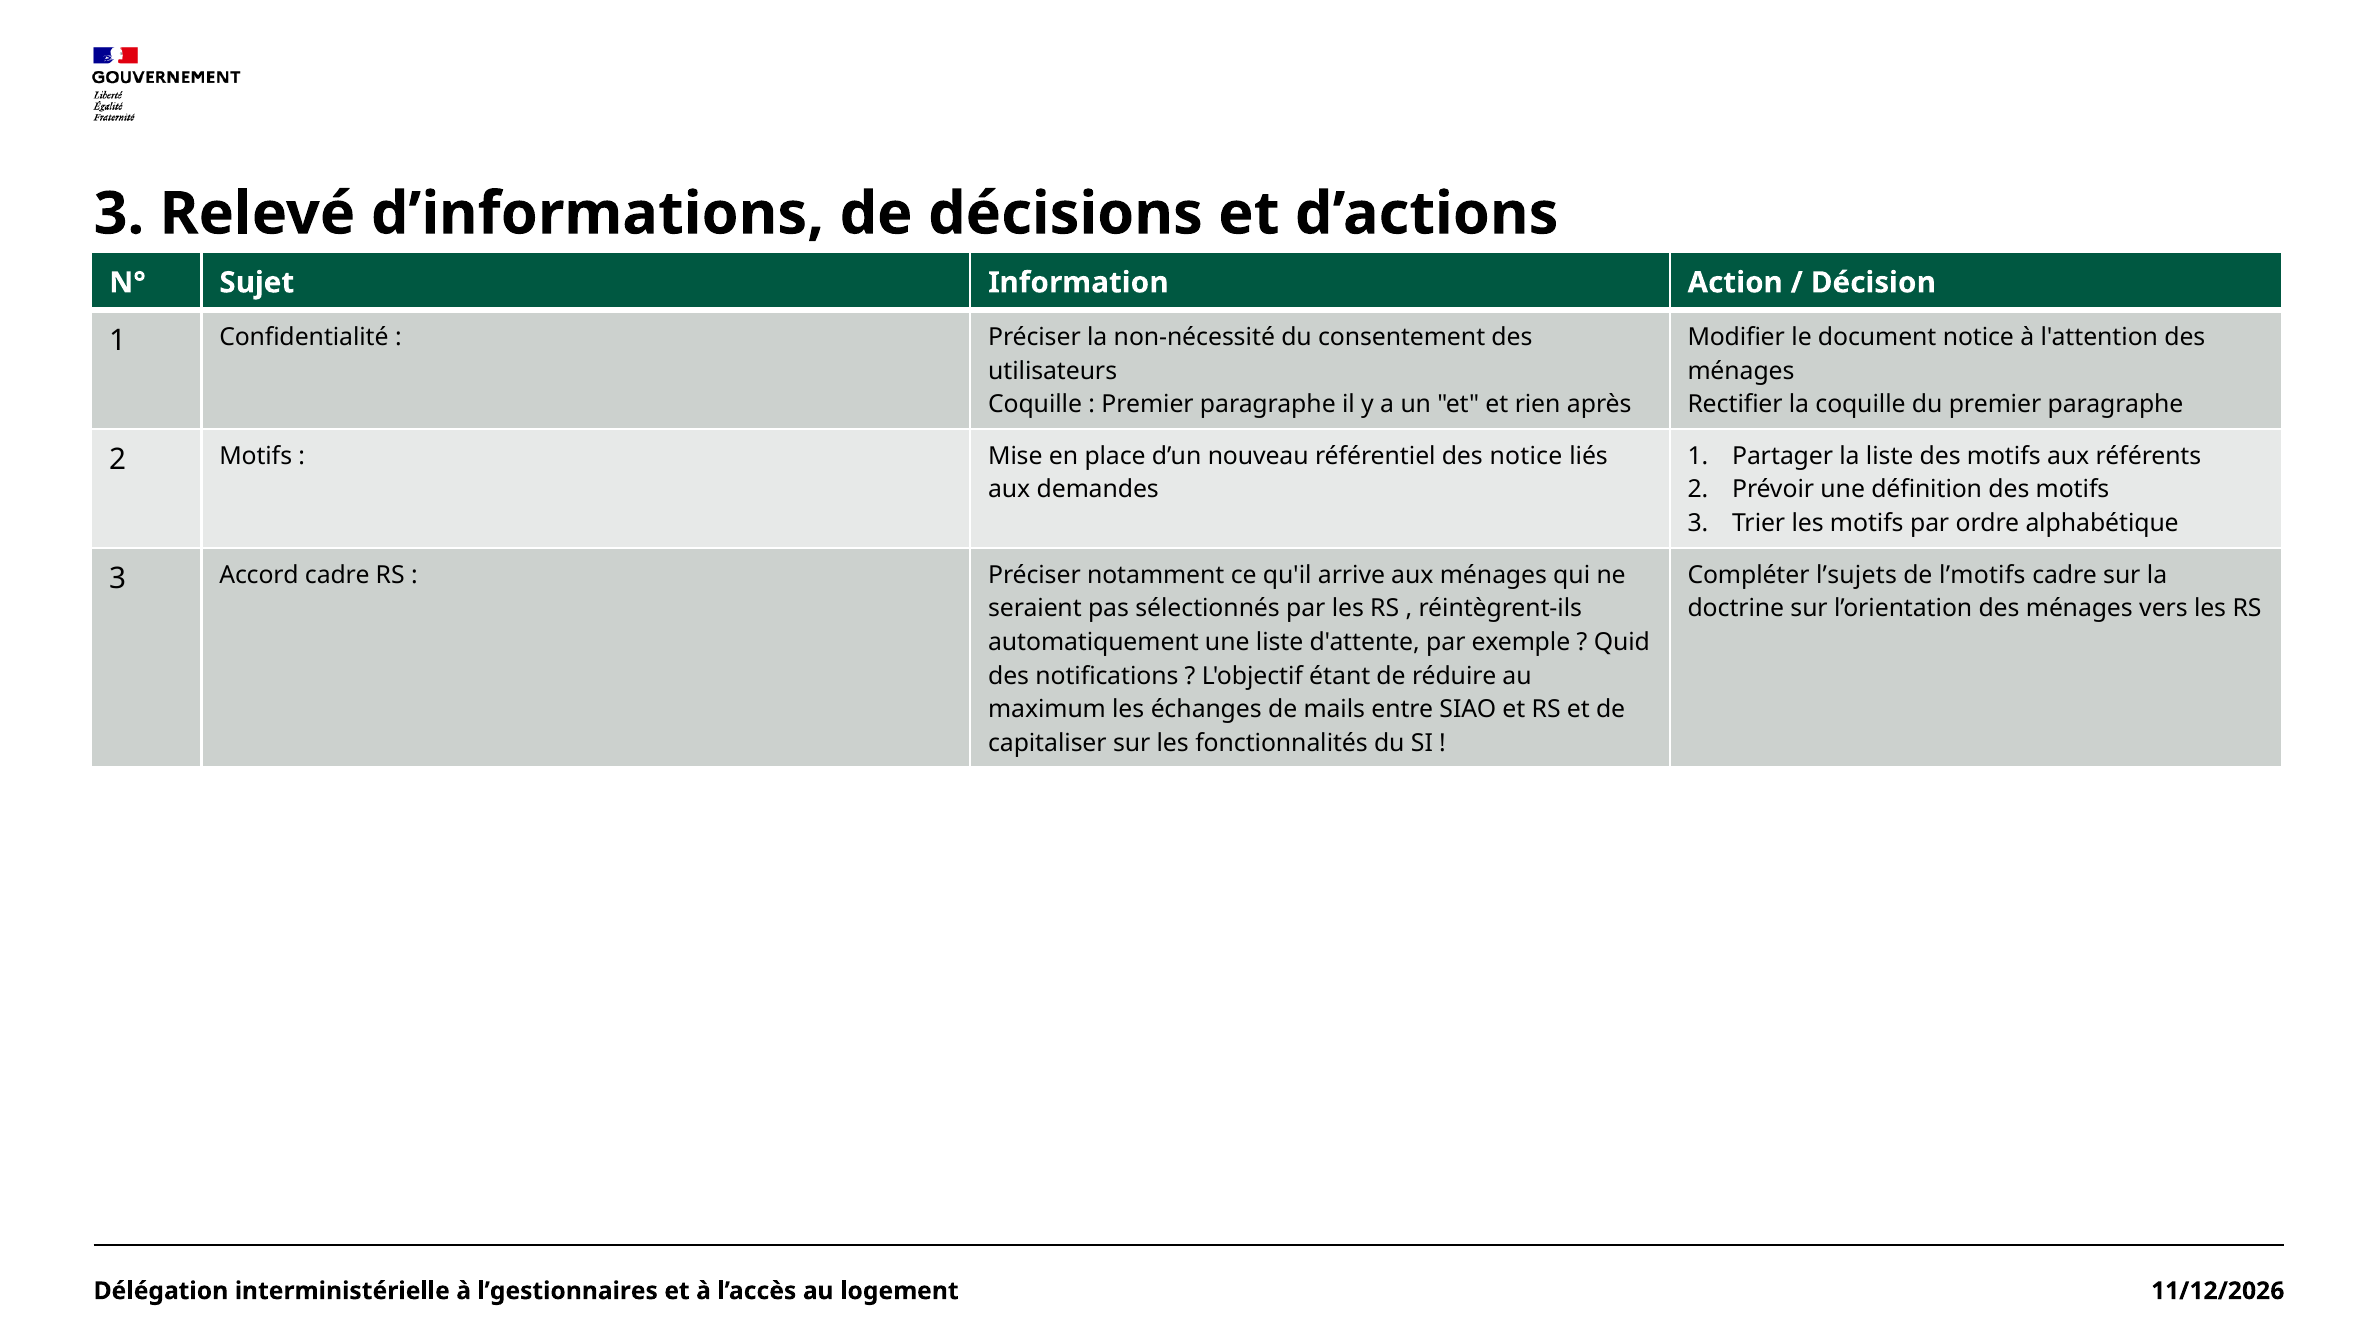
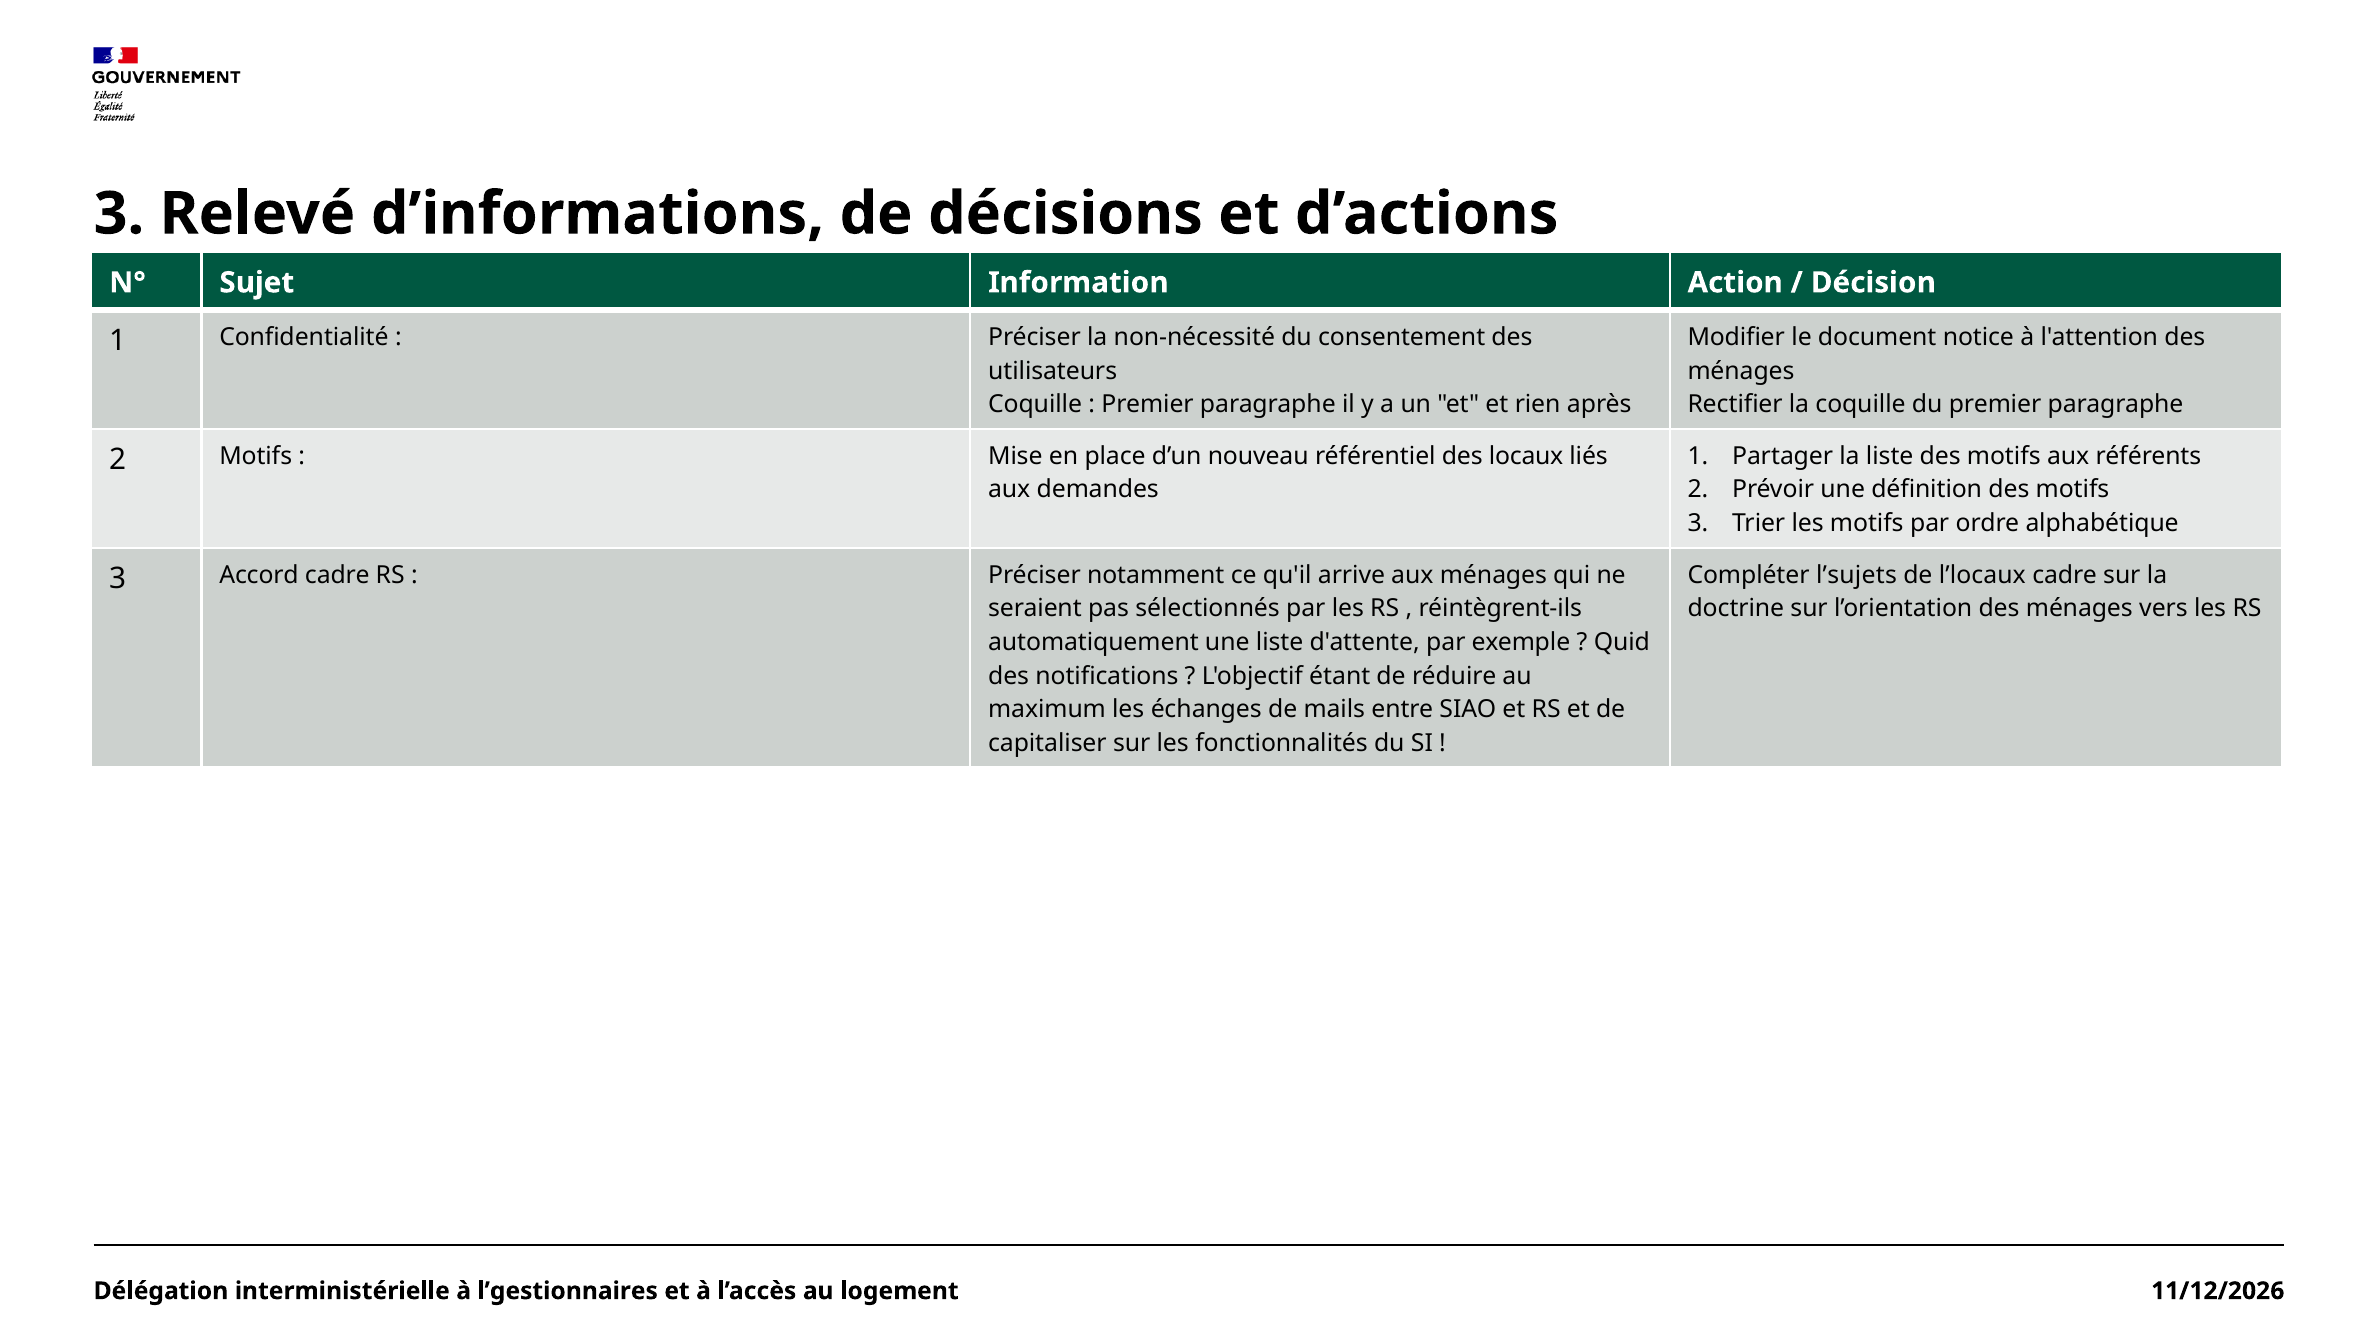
des notice: notice -> locaux (1526, 456)
l’motifs: l’motifs -> l’locaux (1982, 575)
